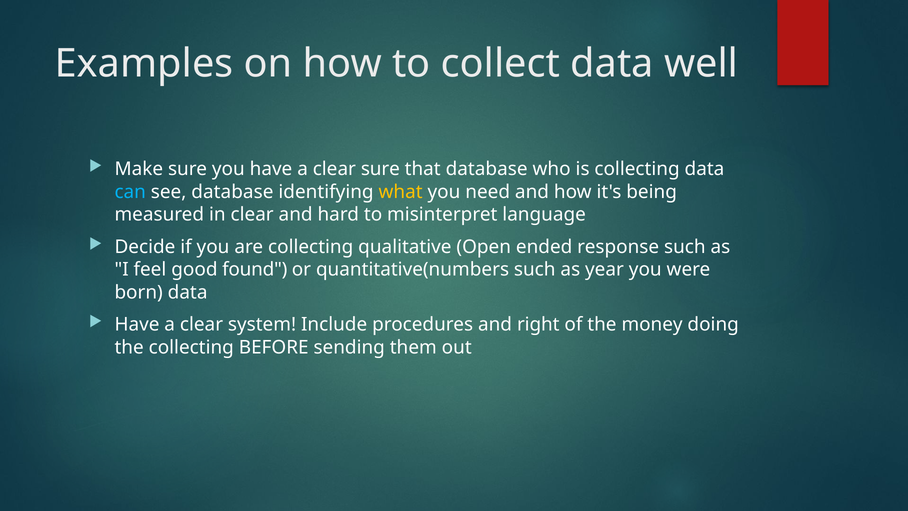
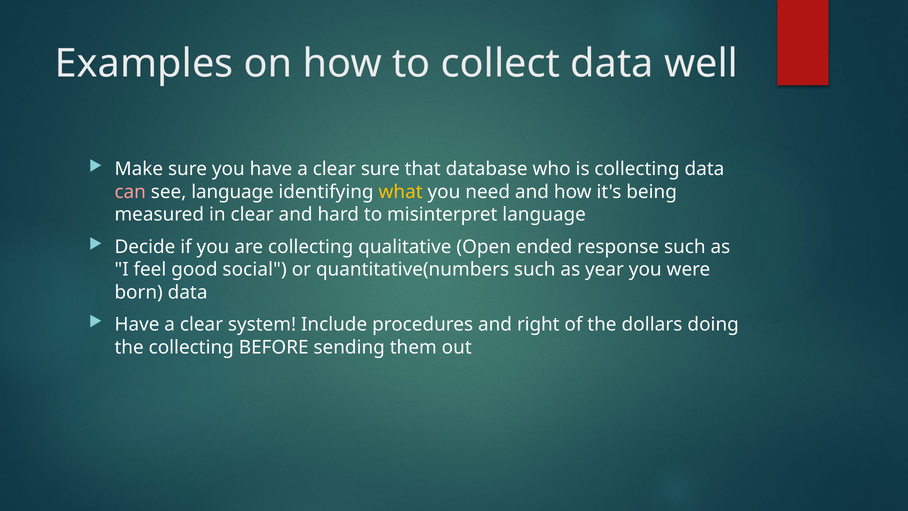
can colour: light blue -> pink (130, 192)
see database: database -> language (233, 192)
found: found -> social (255, 269)
money: money -> dollars (652, 324)
